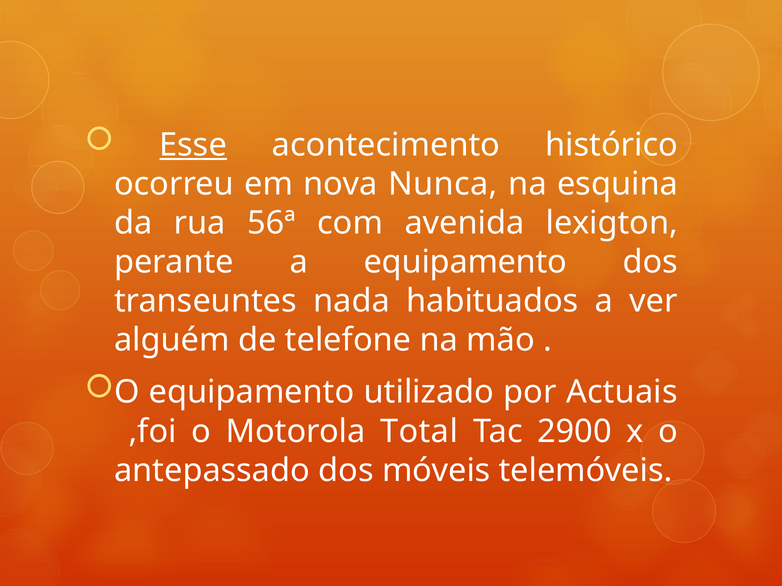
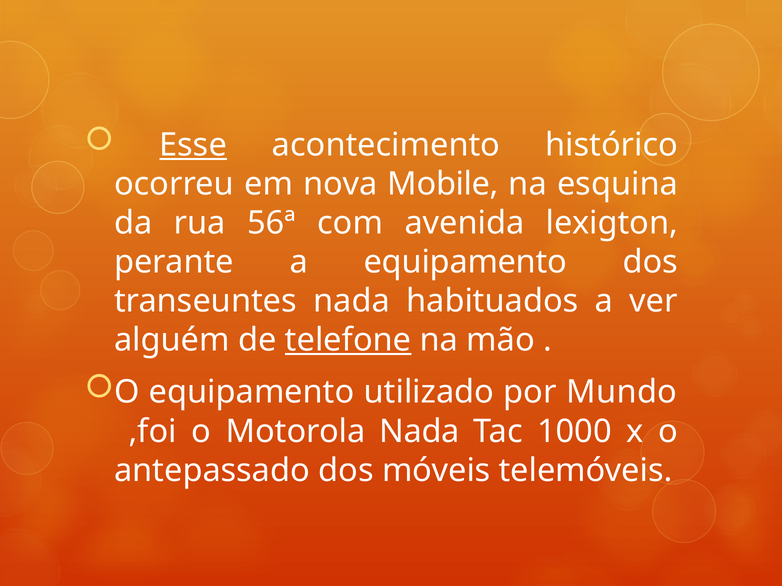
Nunca: Nunca -> Mobile (443, 184)
telefone underline: none -> present (348, 340)
Actuais: Actuais -> Mundo (622, 393)
Motorola Total: Total -> Nada (420, 432)
2900: 2900 -> 1000 (574, 432)
